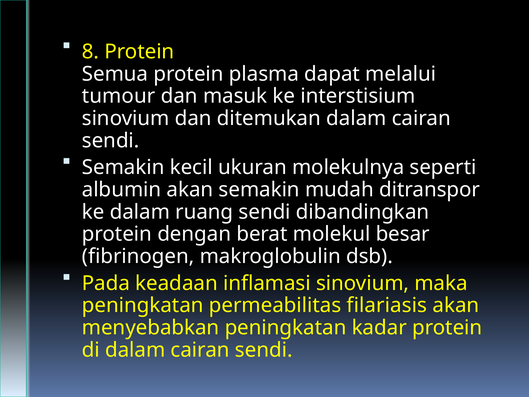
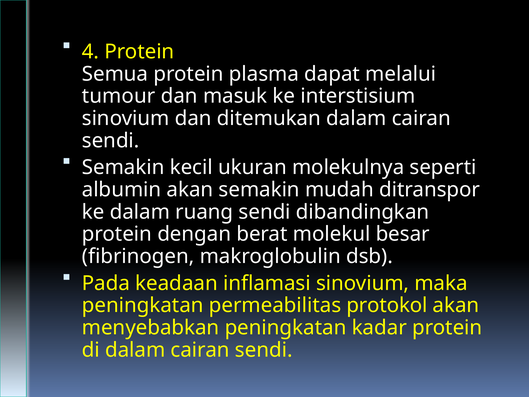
8: 8 -> 4 (91, 52)
filariasis: filariasis -> protokol (387, 305)
